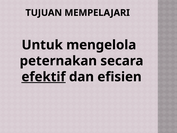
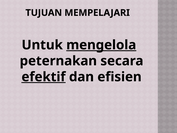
mengelola underline: none -> present (101, 45)
